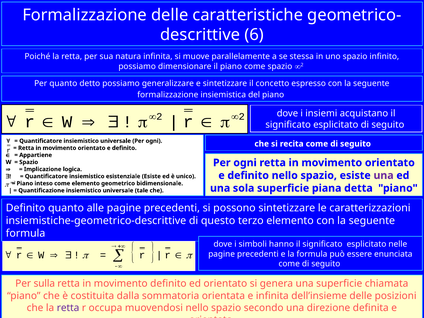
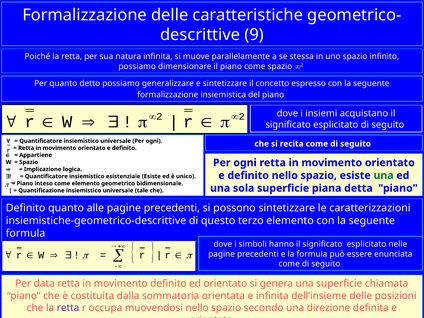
6: 6 -> 9 (254, 35)
una colour: purple -> green (384, 175)
sulla: sulla -> data (44, 284)
